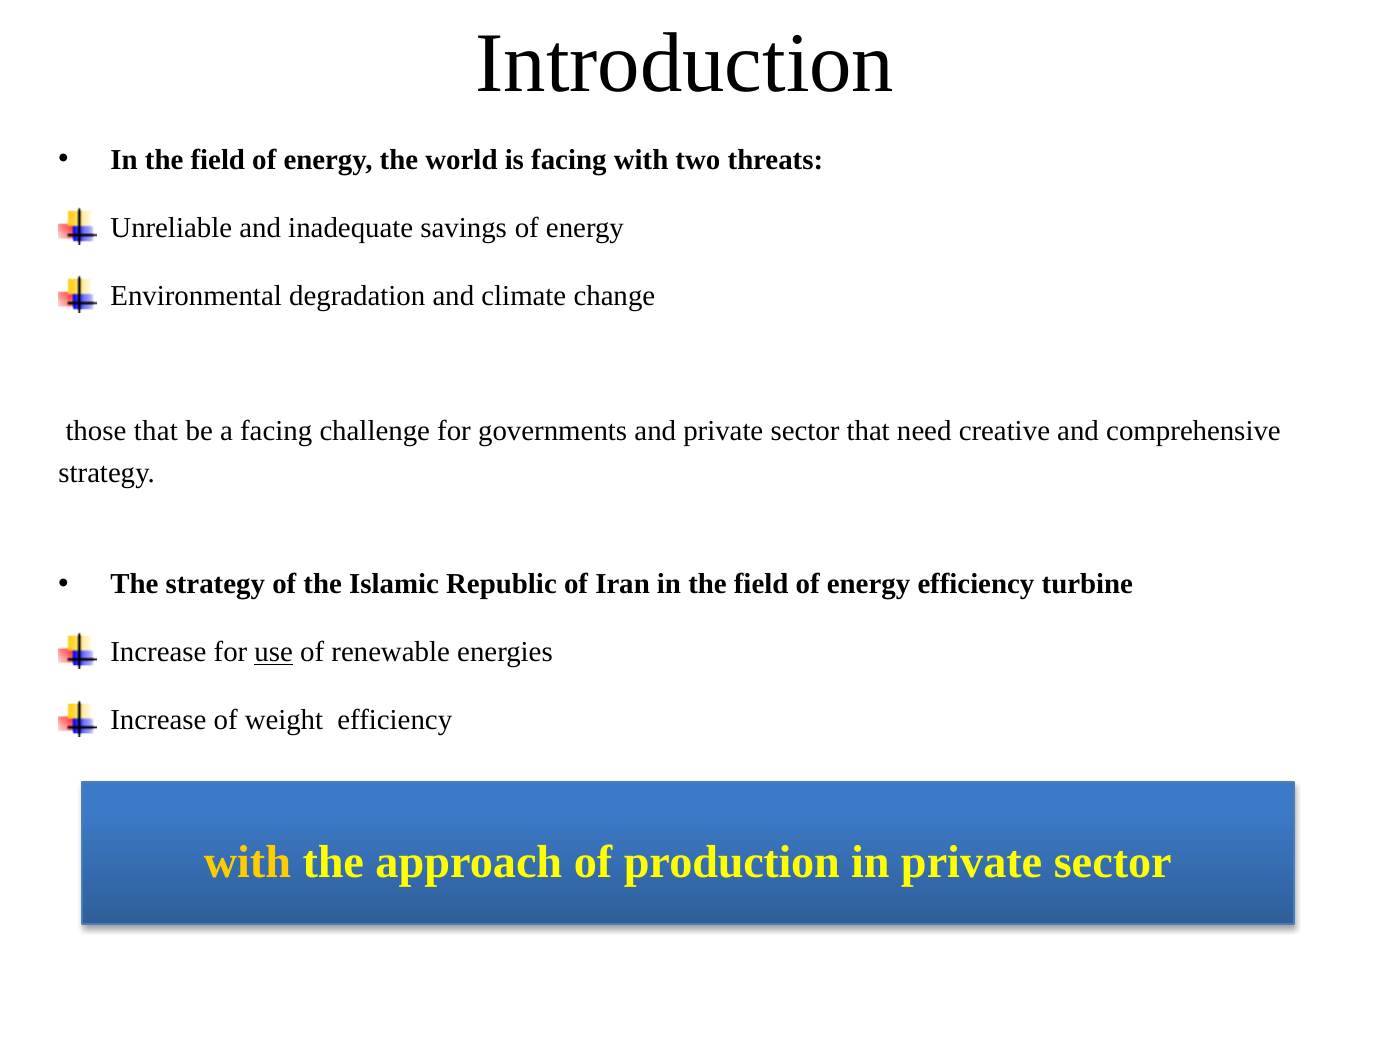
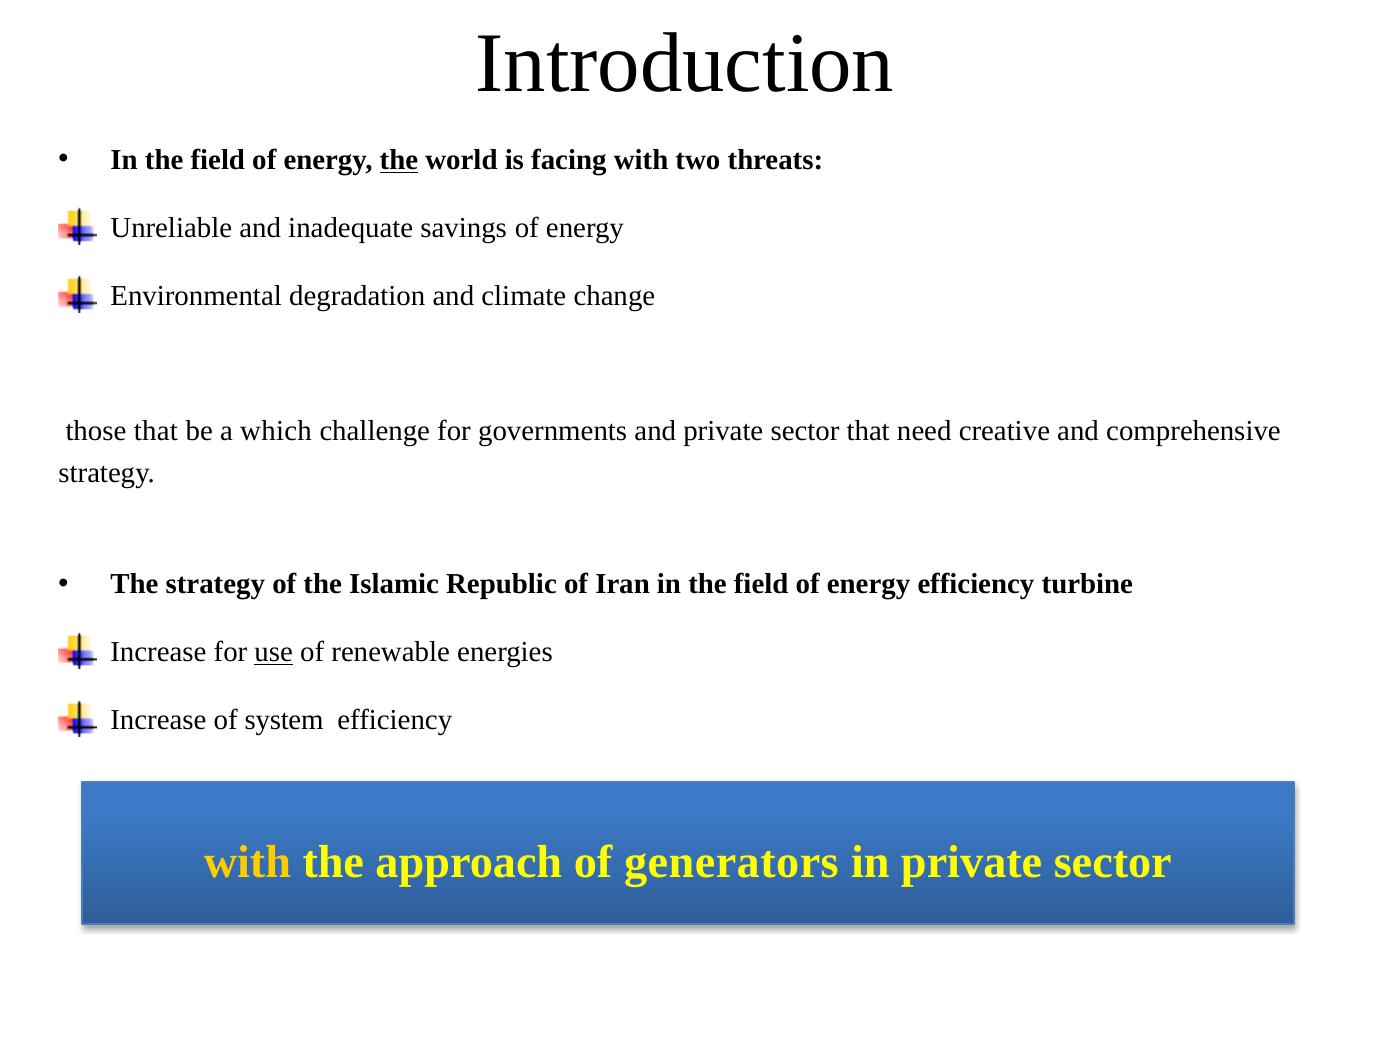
the underline: none -> present (399, 160)
a facing: facing -> which (276, 431)
weight: weight -> system (284, 720)
production: production -> generators (731, 862)
